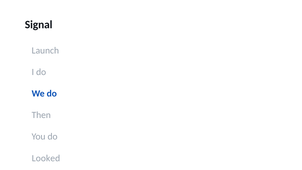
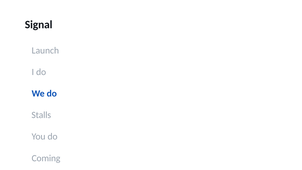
Then: Then -> Stalls (41, 115)
Looked: Looked -> Coming (46, 158)
